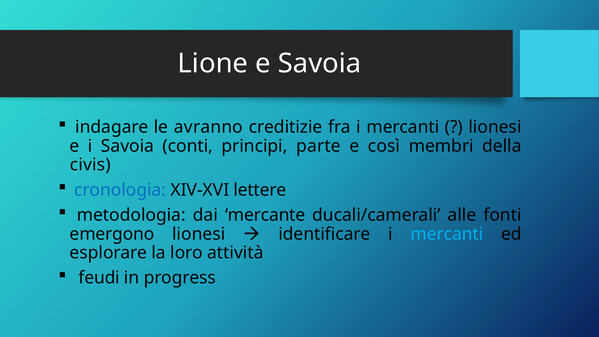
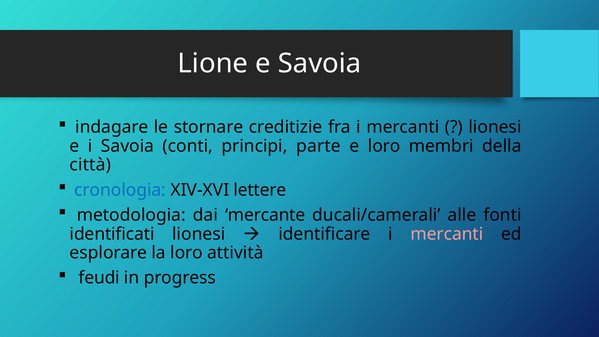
avranno: avranno -> stornare (209, 127)
e così: così -> loro (384, 146)
civis: civis -> città (90, 165)
emergono: emergono -> identificati (112, 234)
mercanti colour: light blue -> pink (447, 234)
